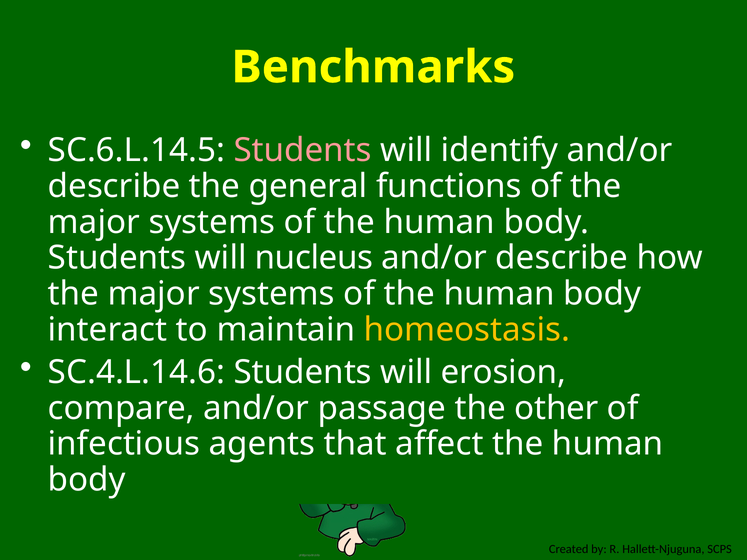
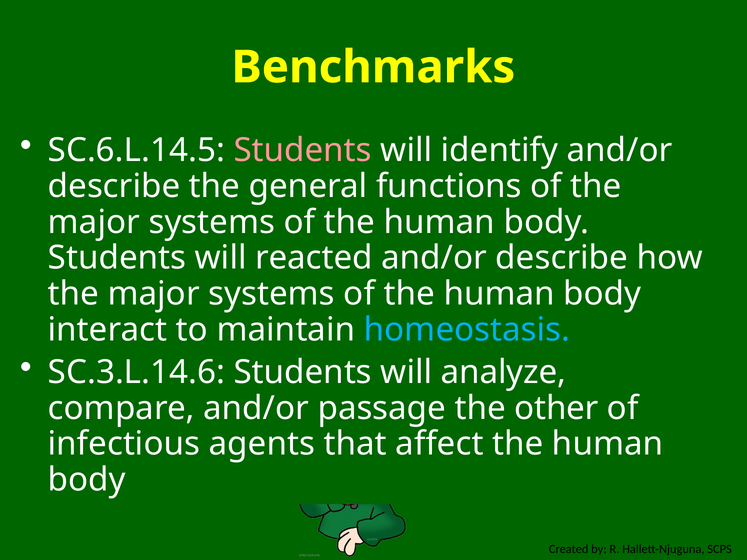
nucleus: nucleus -> reacted (314, 258)
homeostasis colour: yellow -> light blue (467, 330)
SC.4.L.14.6: SC.4.L.14.6 -> SC.3.L.14.6 (136, 372)
erosion: erosion -> analyze (503, 372)
